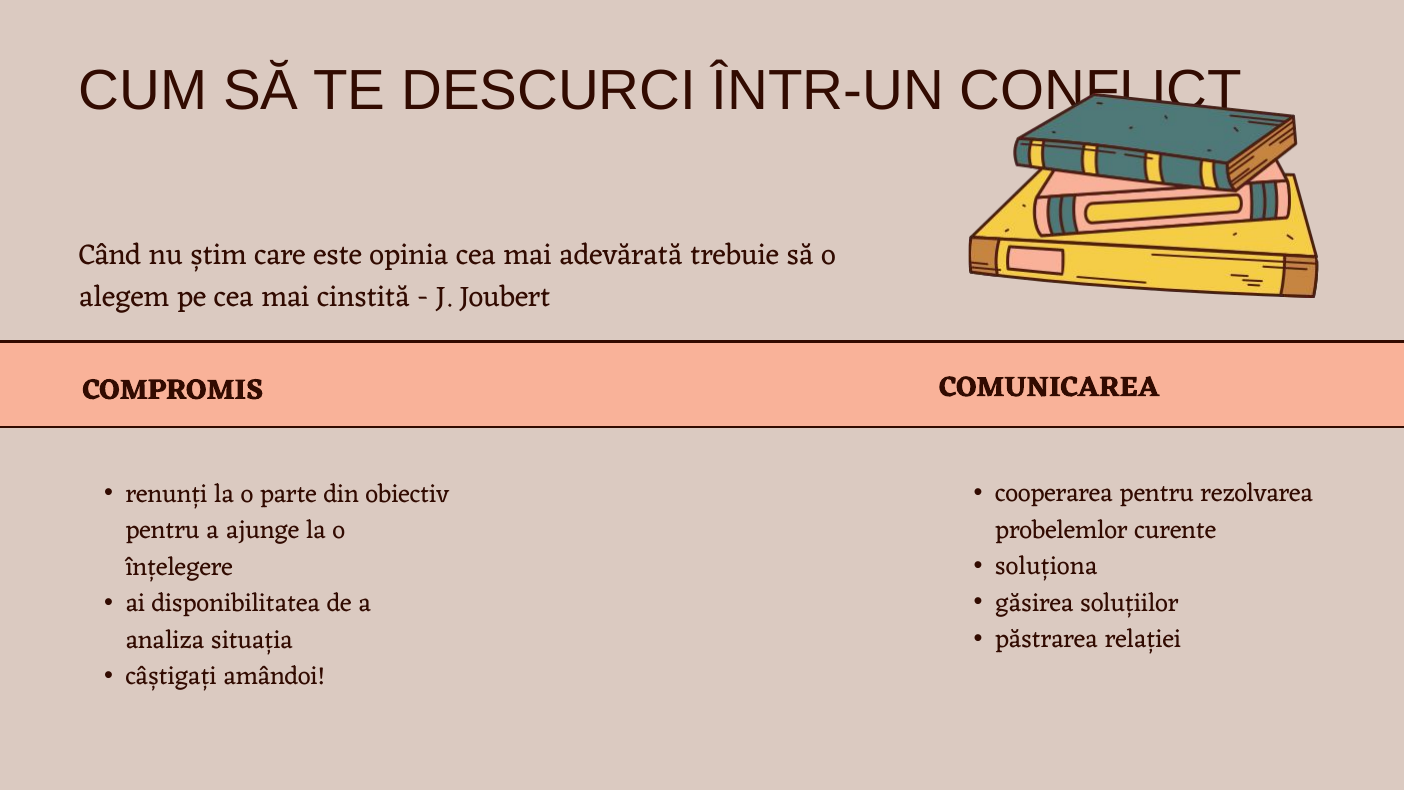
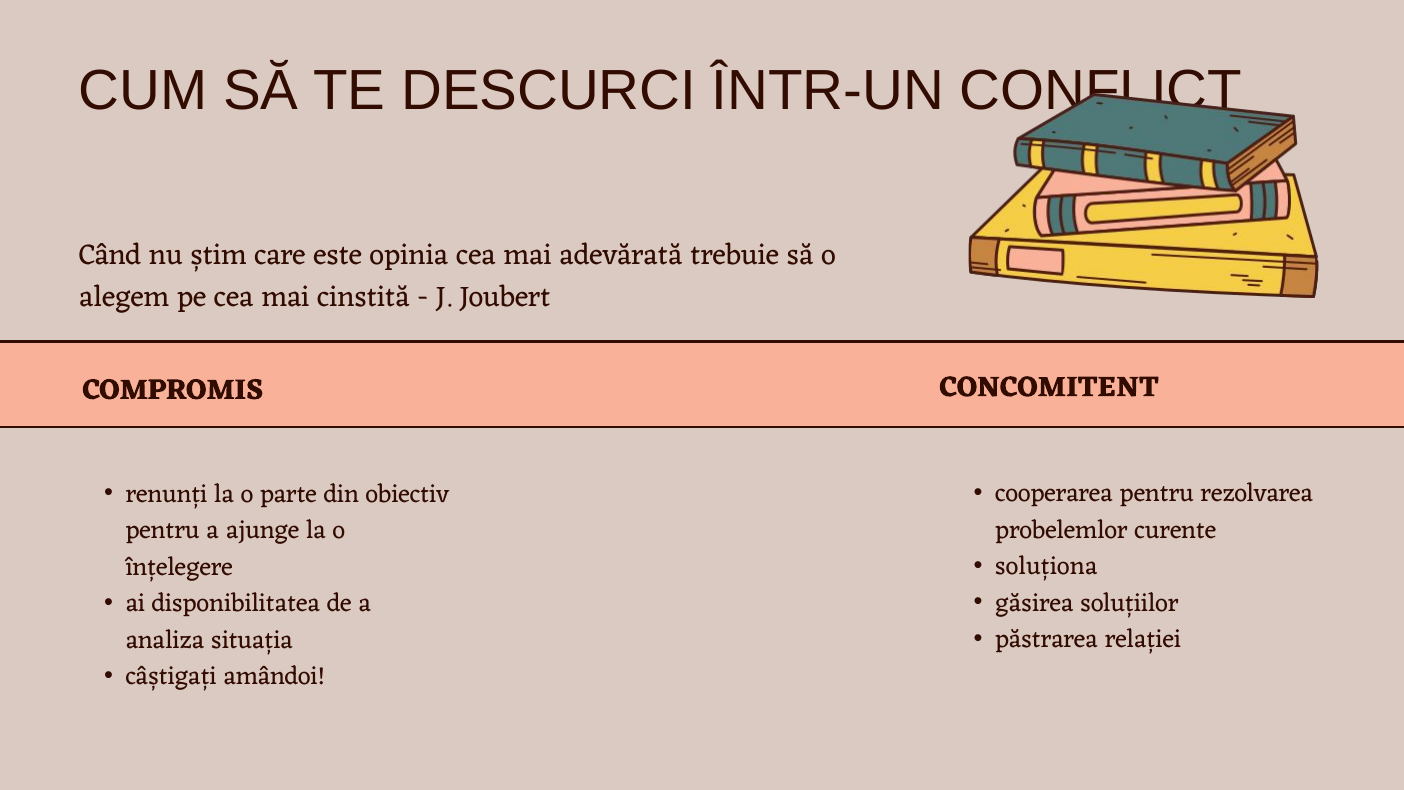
COMUNICAREA: COMUNICAREA -> CONCOMITENT (1049, 386)
